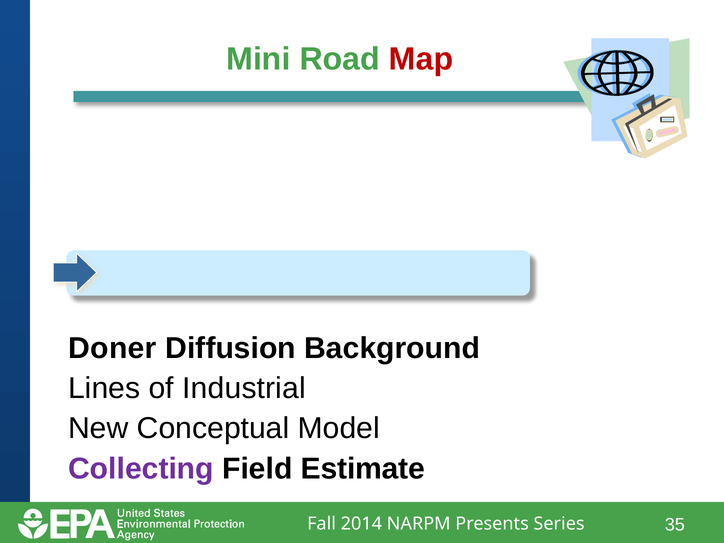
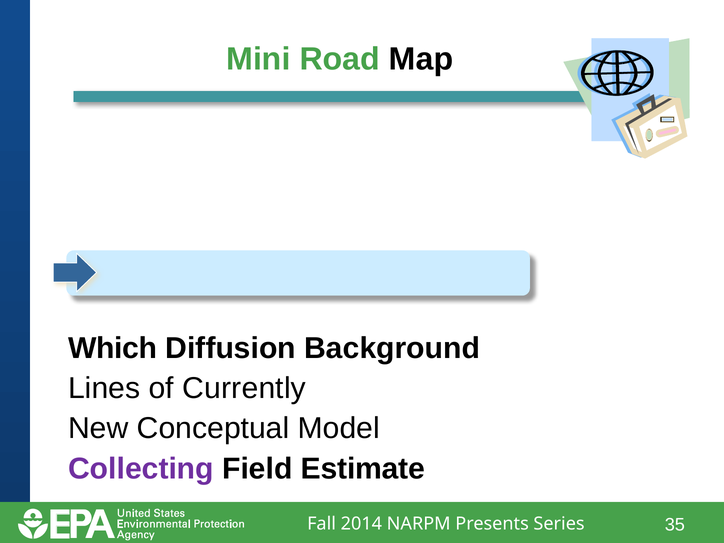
Map colour: red -> black (421, 59)
Doner: Doner -> Which (113, 348)
Industrial: Industrial -> Currently (244, 388)
